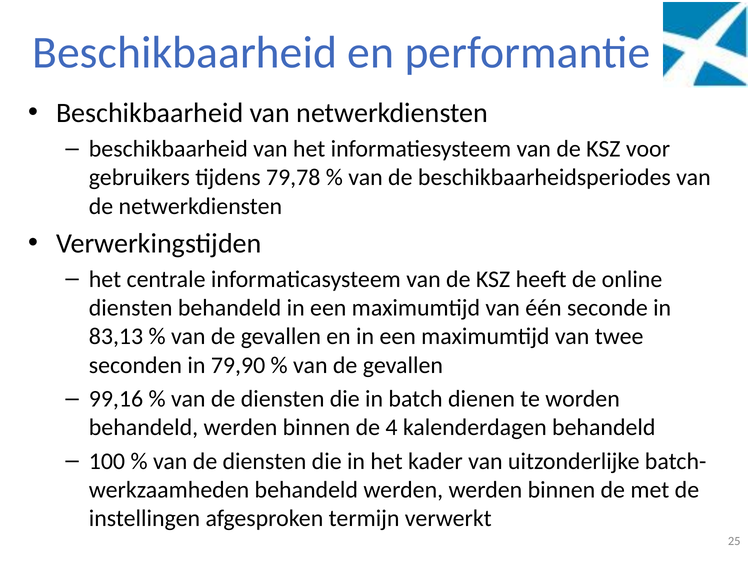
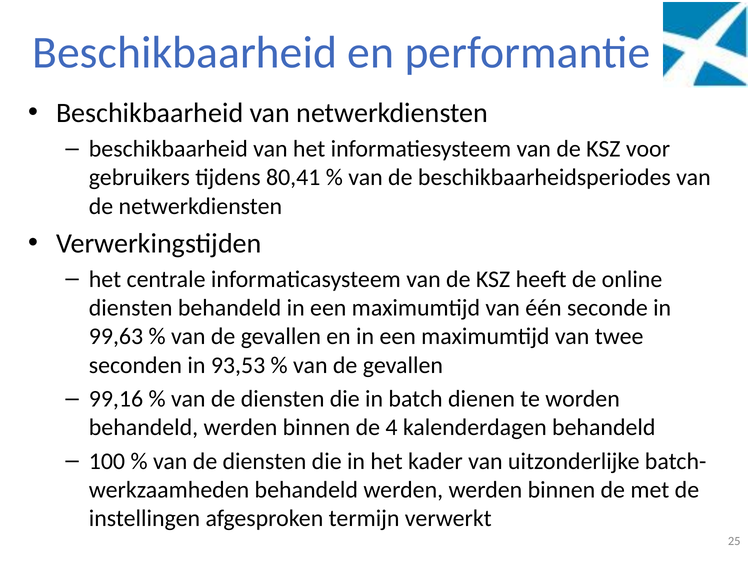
79,78: 79,78 -> 80,41 (293, 177)
83,13: 83,13 -> 99,63 (116, 337)
79,90: 79,90 -> 93,53 (238, 365)
